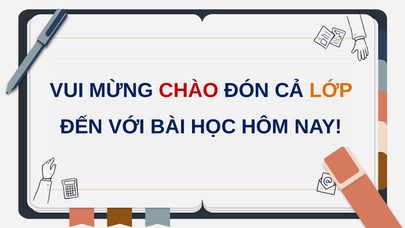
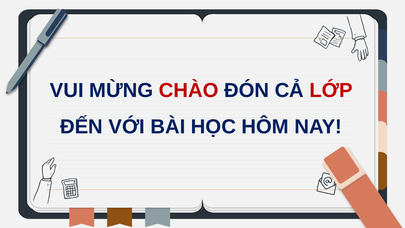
LỚP colour: orange -> red (331, 90)
